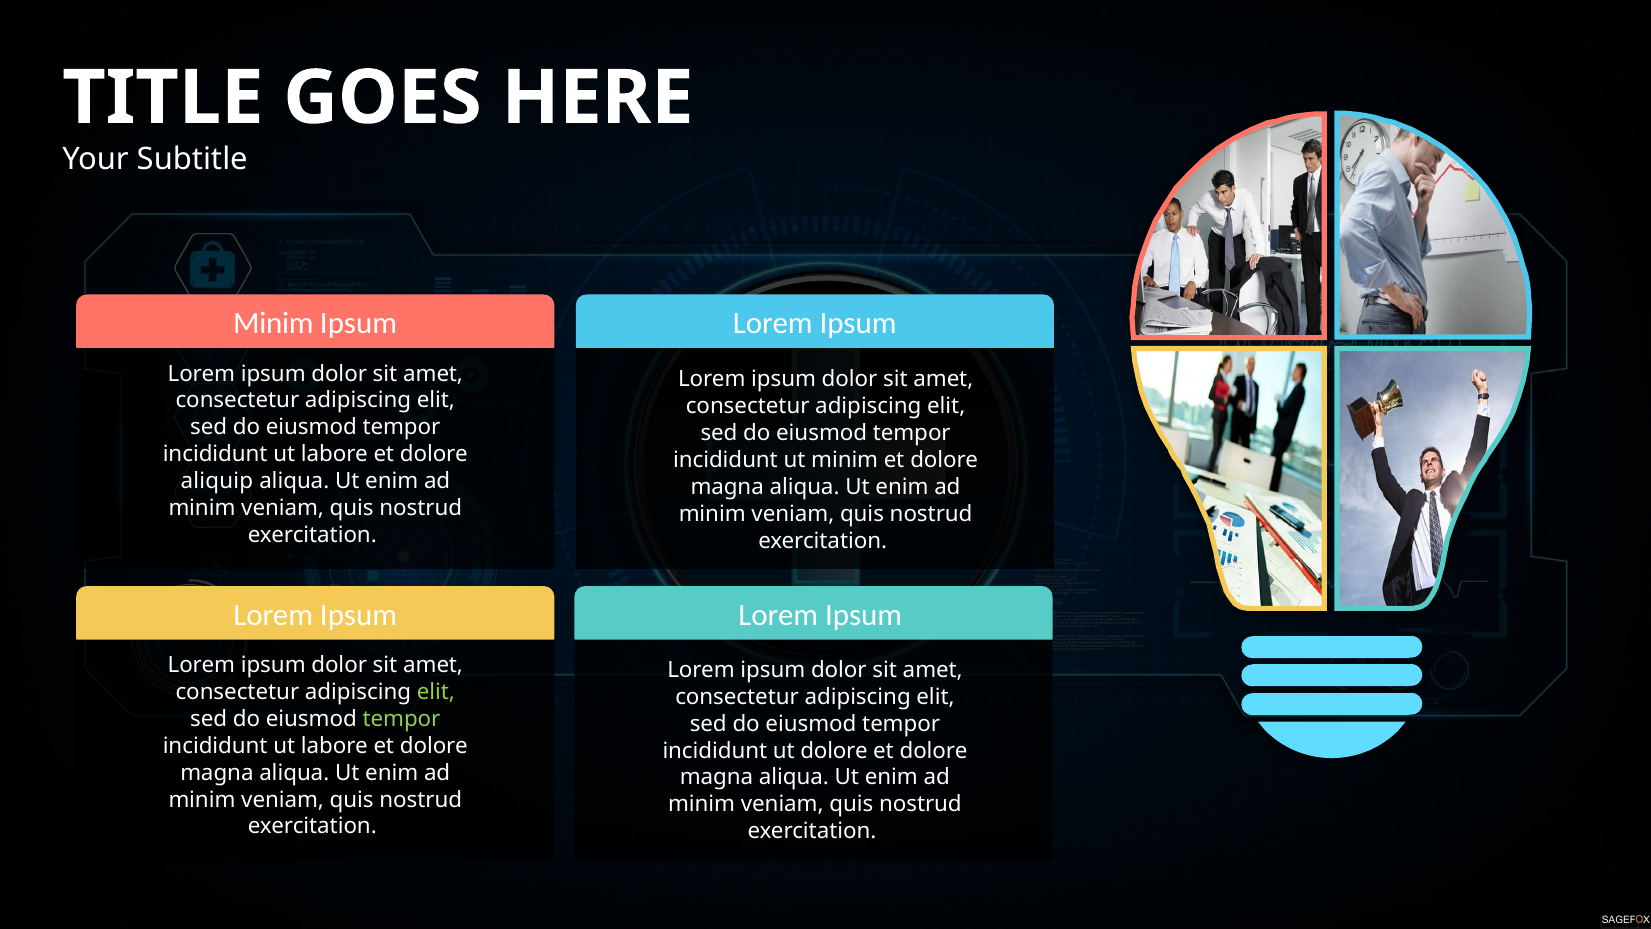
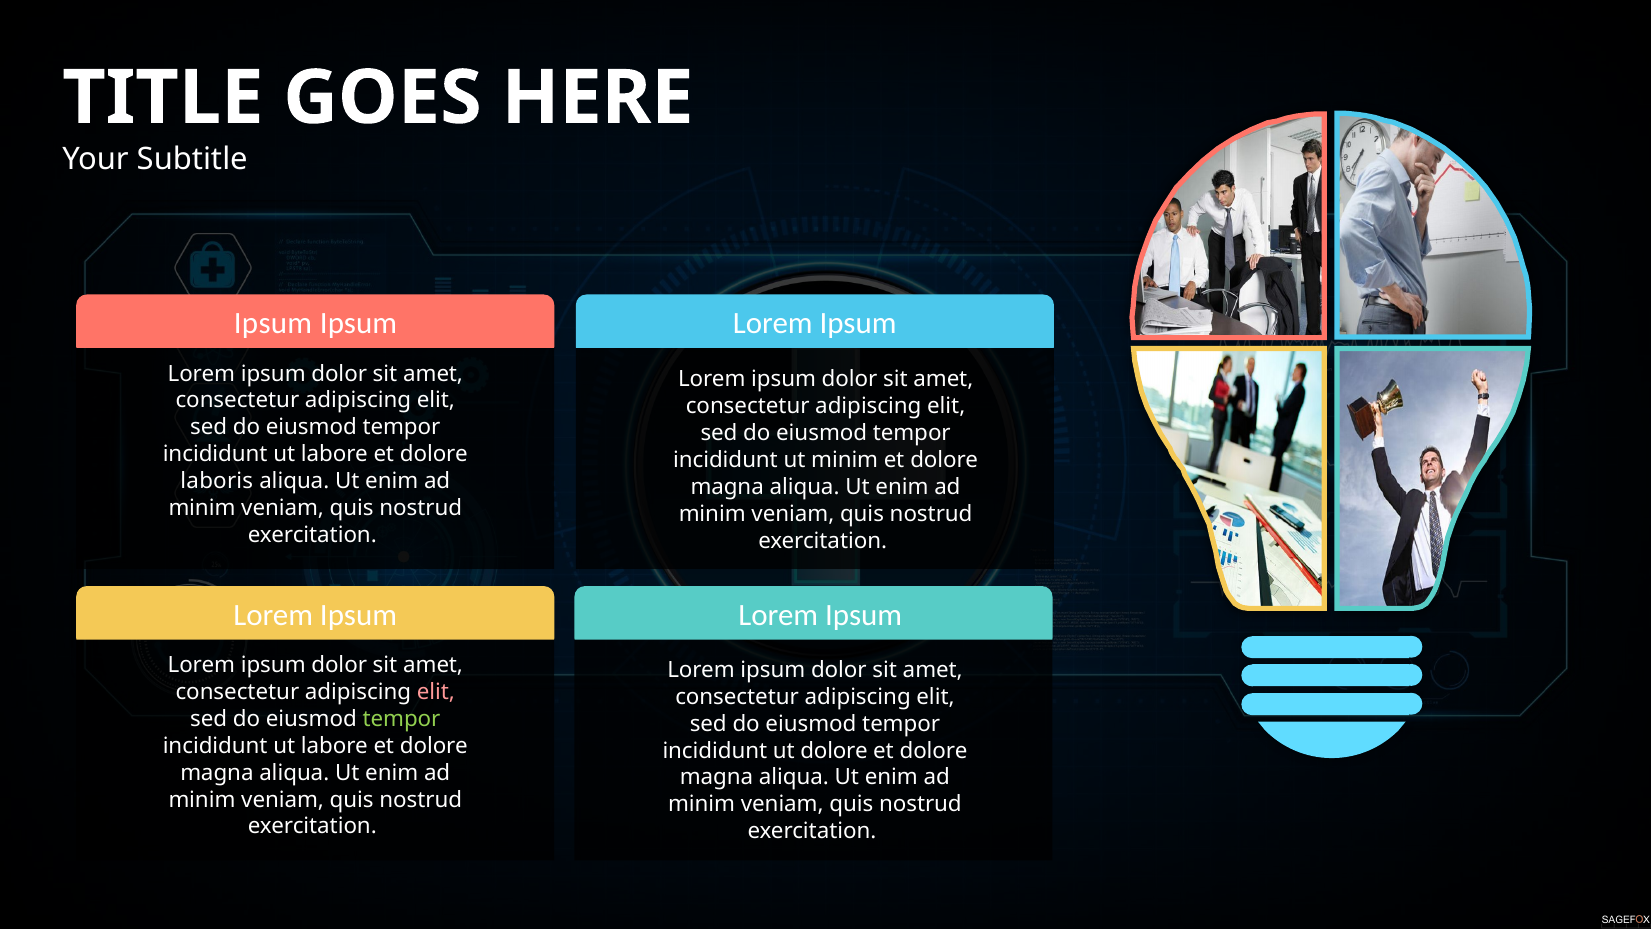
Minim: Minim -> Ipsum (273, 323)
aliquip: aliquip -> laboris (217, 481)
elit colour: light green -> pink (436, 692)
